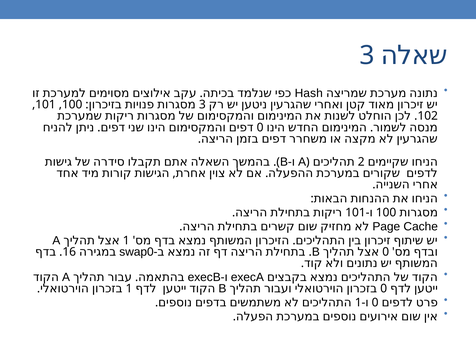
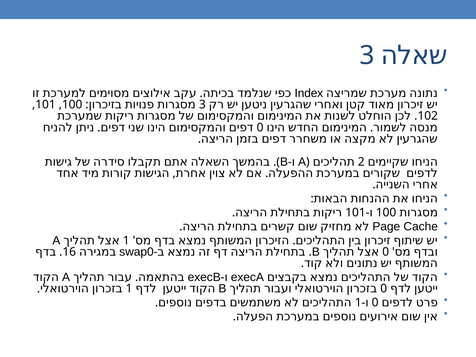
Hash: Hash -> Index (309, 93)
